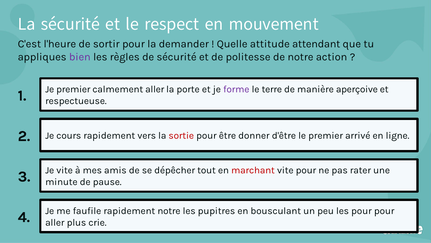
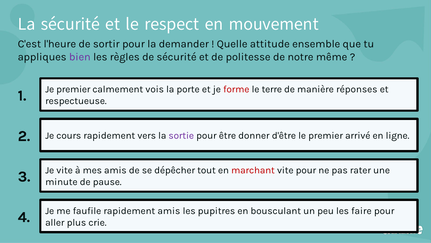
attendant: attendant -> ensemble (316, 44)
action: action -> même (332, 57)
calmement aller: aller -> vois (155, 89)
forme colour: purple -> red (236, 89)
aperçoive: aperçoive -> réponses (357, 89)
sortie colour: red -> purple (181, 135)
rapidement notre: notre -> amis (169, 210)
les pour: pour -> faire (361, 210)
